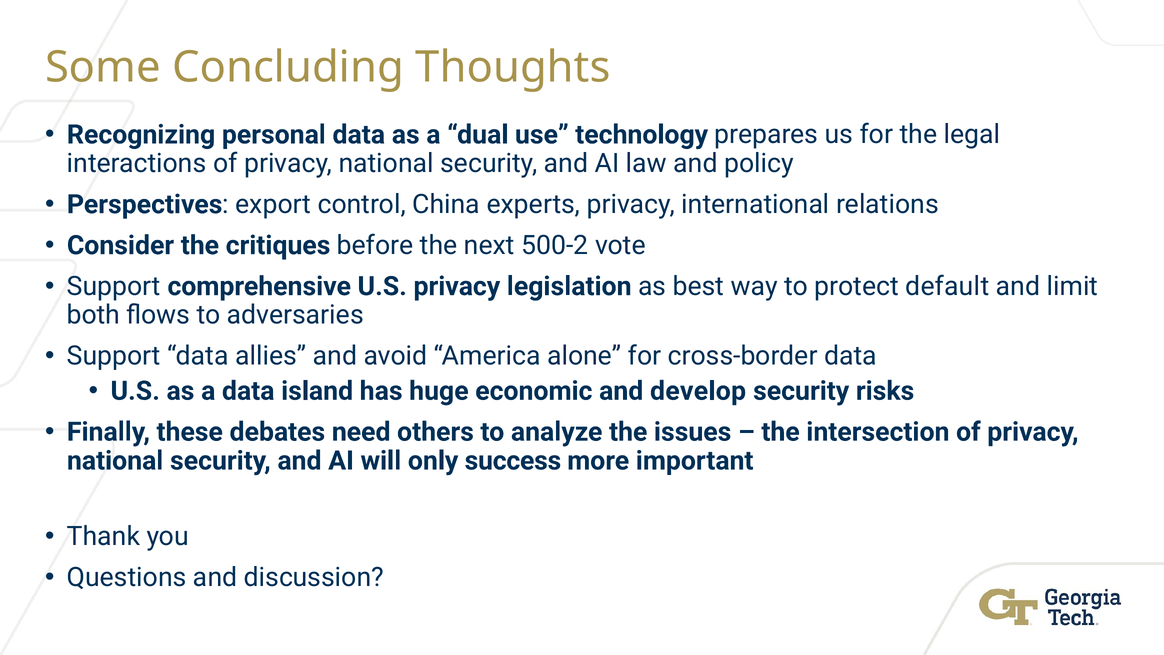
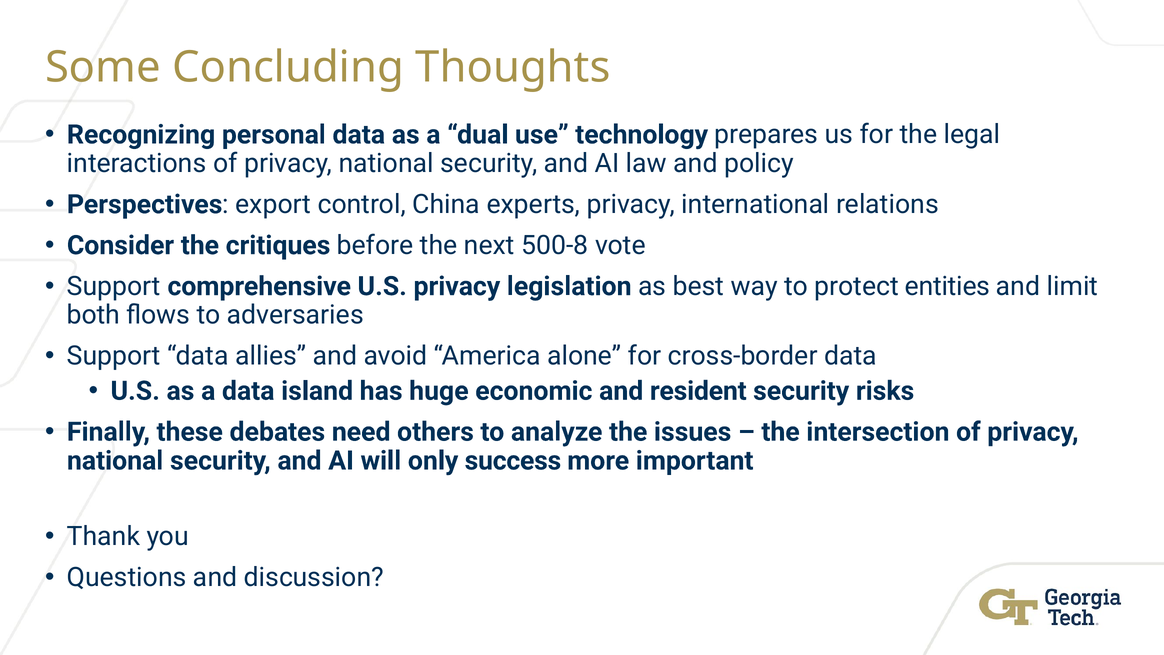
500-2: 500-2 -> 500-8 (555, 245)
default: default -> entities (947, 286)
develop: develop -> resident (698, 391)
